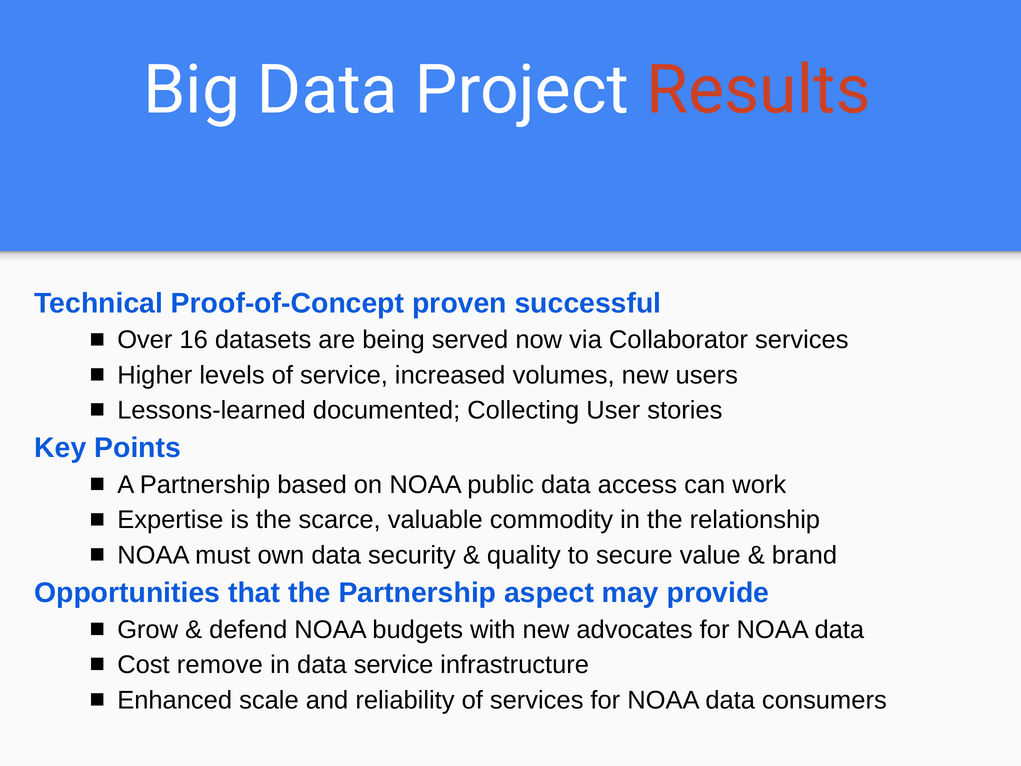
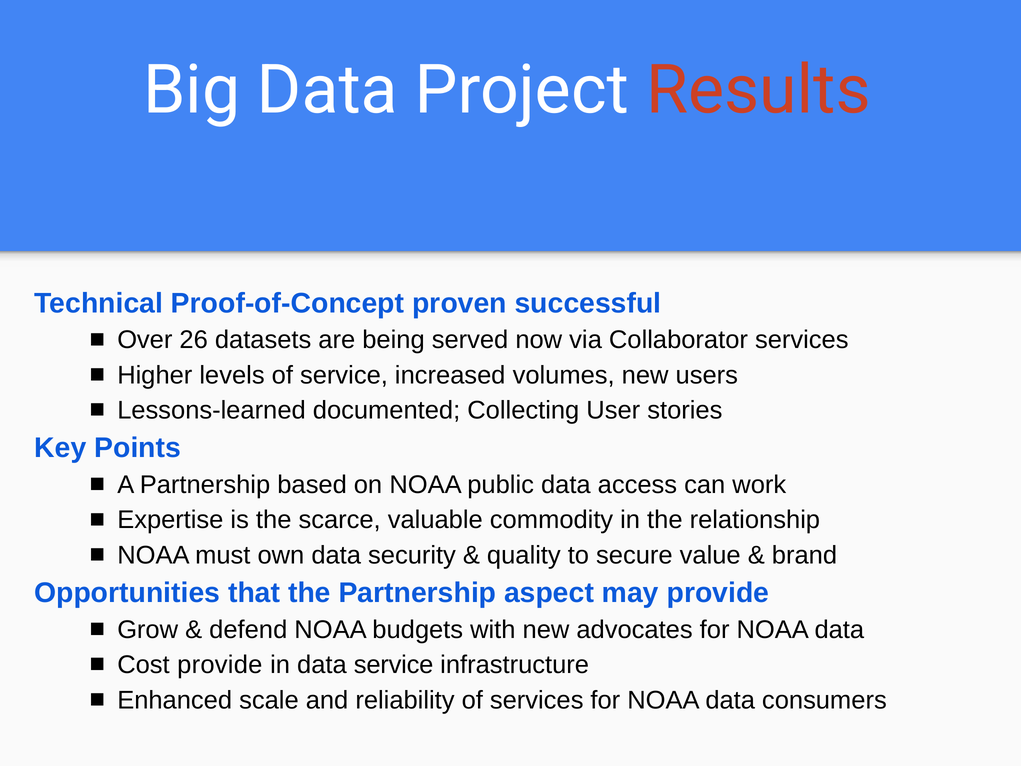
16: 16 -> 26 (194, 340)
Cost remove: remove -> provide (220, 665)
